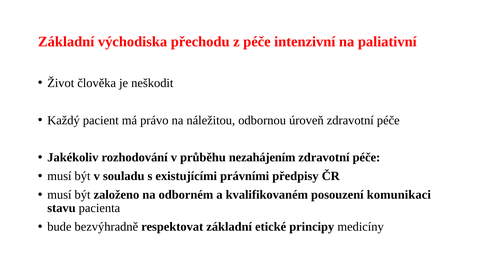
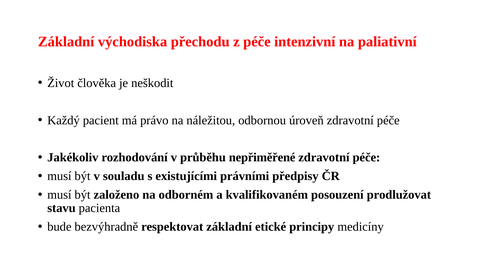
nezahájením: nezahájením -> nepřiměřené (262, 158)
komunikaci: komunikaci -> prodlužovat (399, 195)
